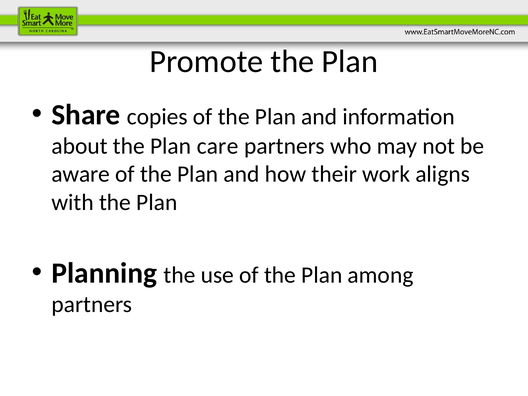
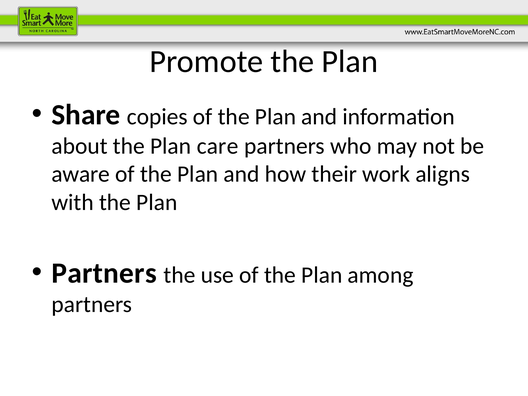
Planning: Planning -> Partners (104, 273)
